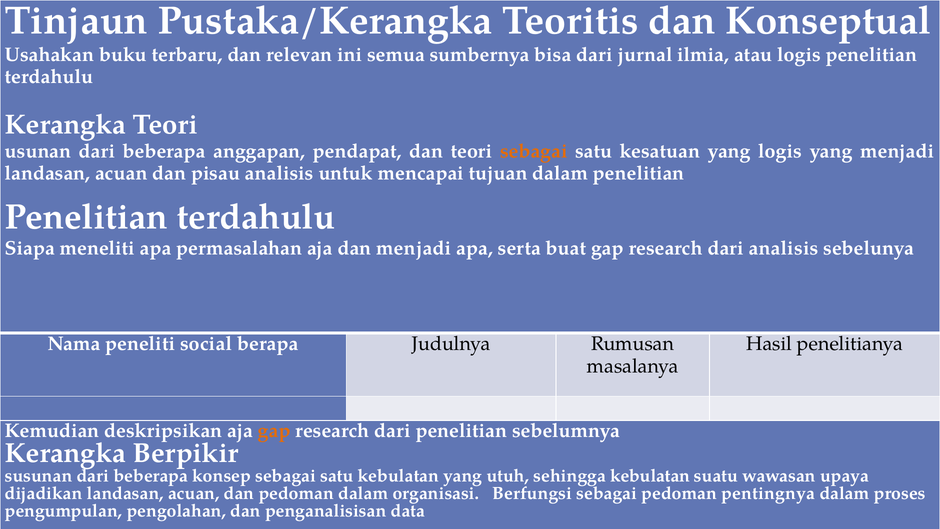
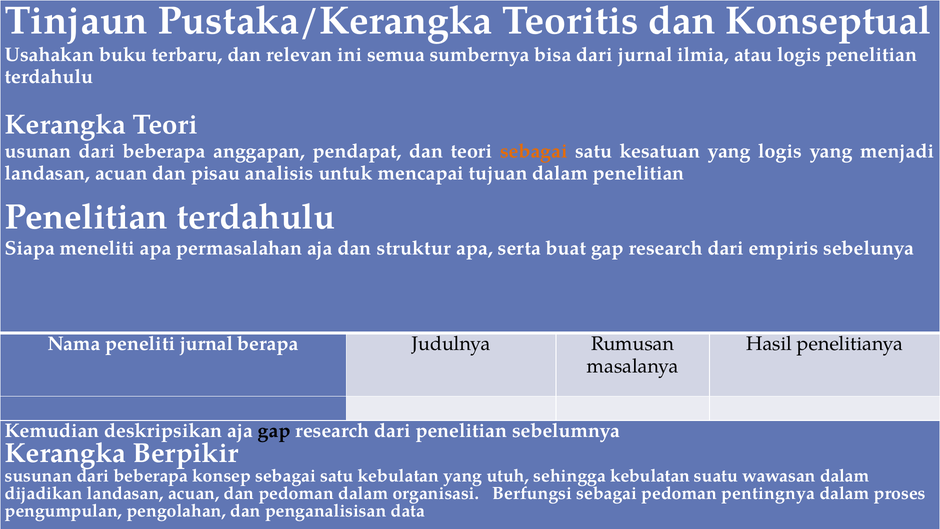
dan menjadi: menjadi -> struktur (414, 248)
dari analisis: analisis -> empiris (784, 248)
peneliti social: social -> jurnal (206, 343)
gap colour: orange -> black (274, 431)
wawasan upaya: upaya -> dalam (845, 476)
